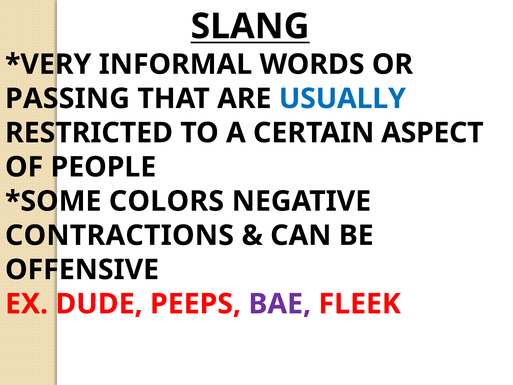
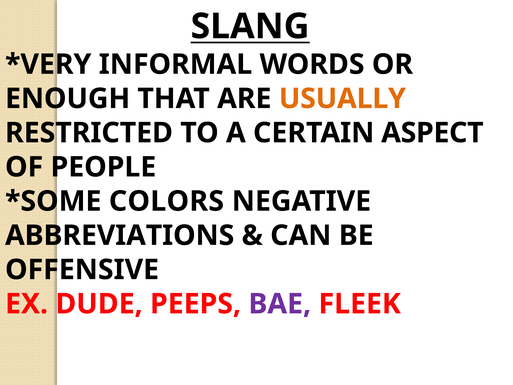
PASSING: PASSING -> ENOUGH (68, 99)
USUALLY colour: blue -> orange (342, 99)
CONTRACTIONS: CONTRACTIONS -> ABBREVIATIONS (120, 235)
